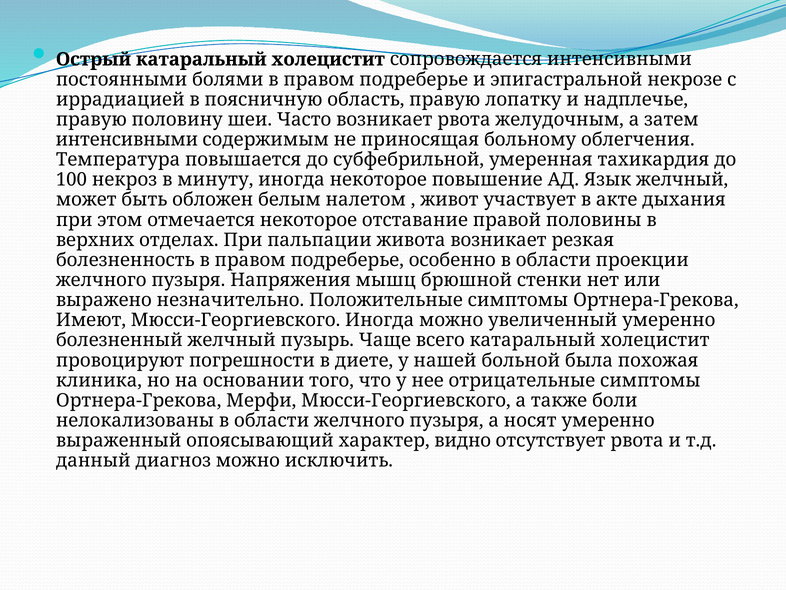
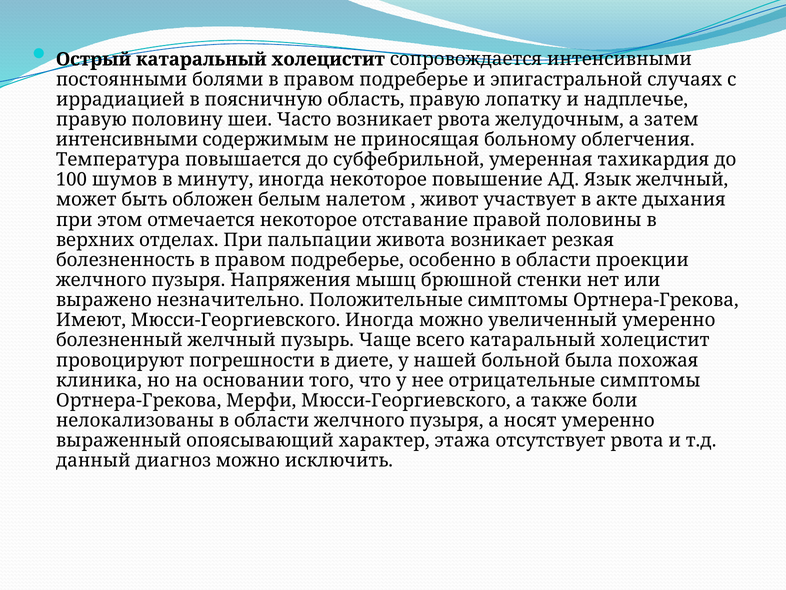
некрозе: некрозе -> случаях (685, 79)
некроз: некроз -> шумов (125, 180)
видно: видно -> этажа (462, 440)
